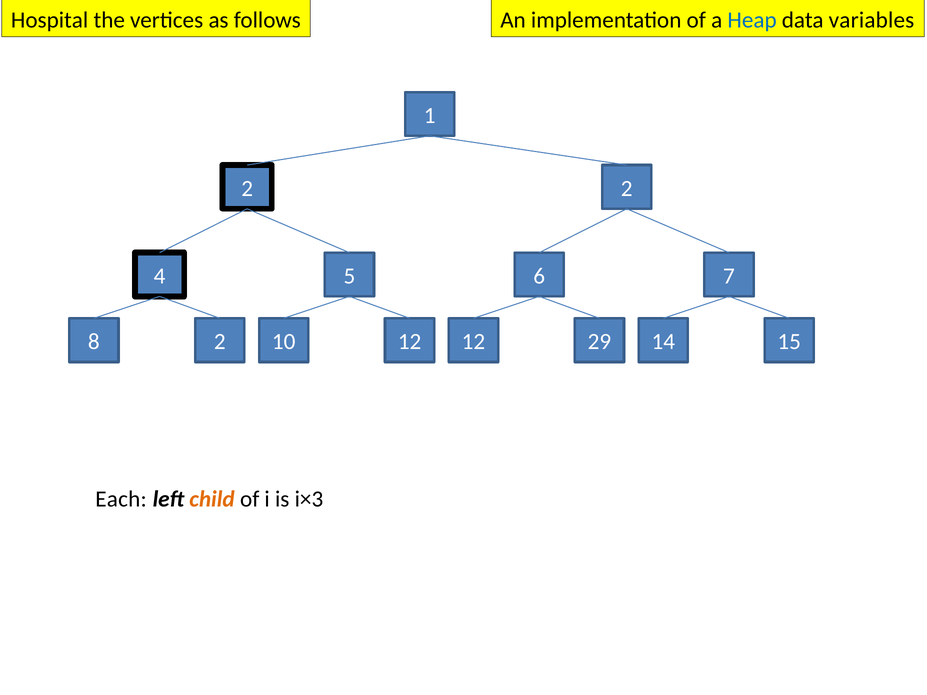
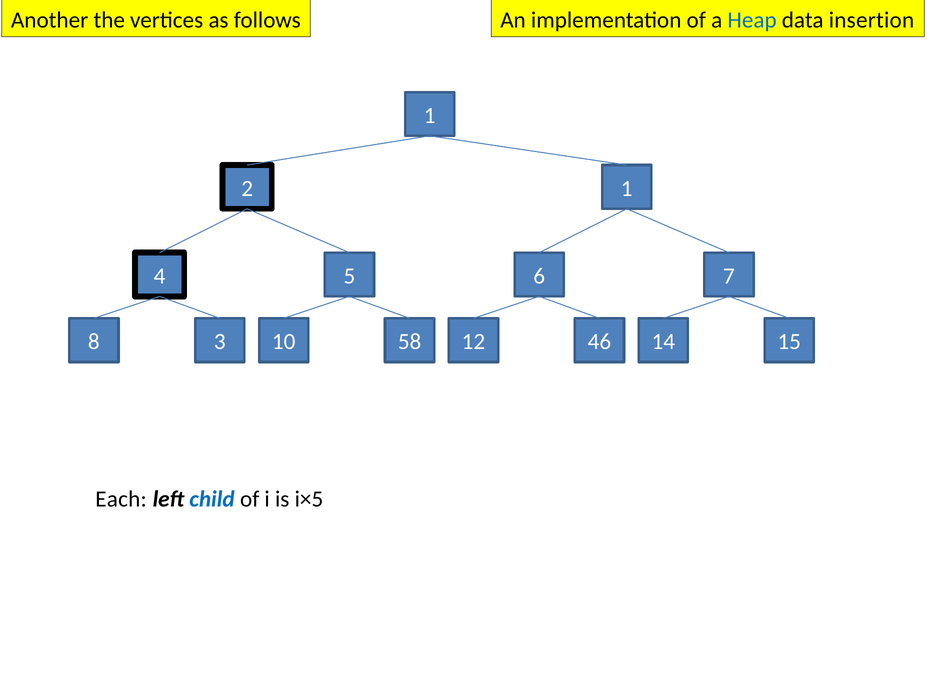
Hospital: Hospital -> Another (50, 20)
variables: variables -> insertion (871, 20)
2 2: 2 -> 1 (627, 189)
8 2: 2 -> 3 (220, 342)
10 12: 12 -> 58 (410, 342)
29: 29 -> 46 (599, 342)
child colour: orange -> blue (212, 499)
i×3: i×3 -> i×5 (309, 499)
